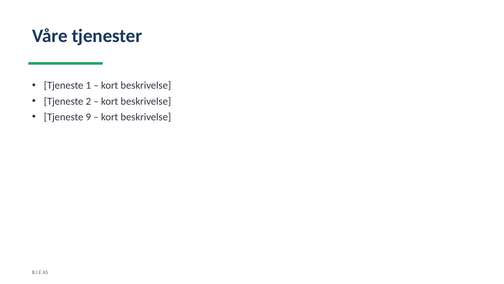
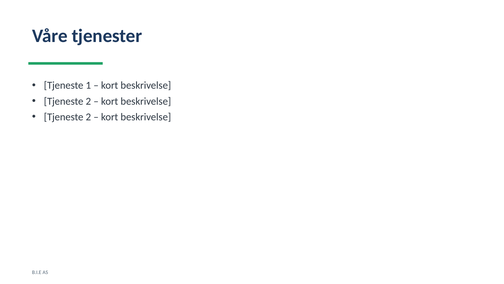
9: 9 -> 2 (88, 117)
